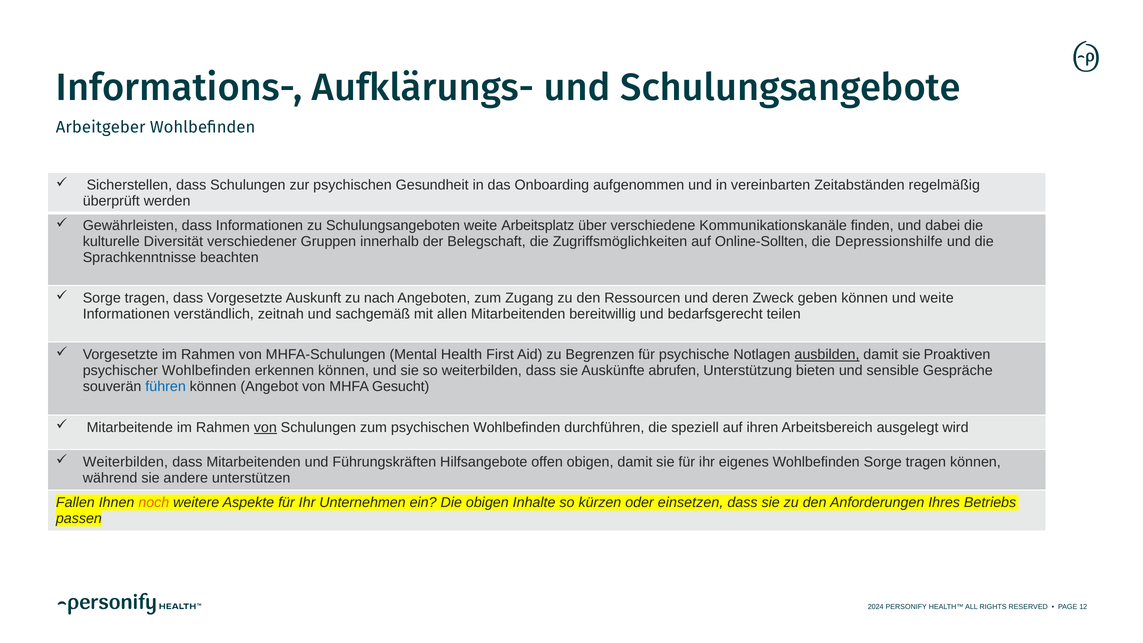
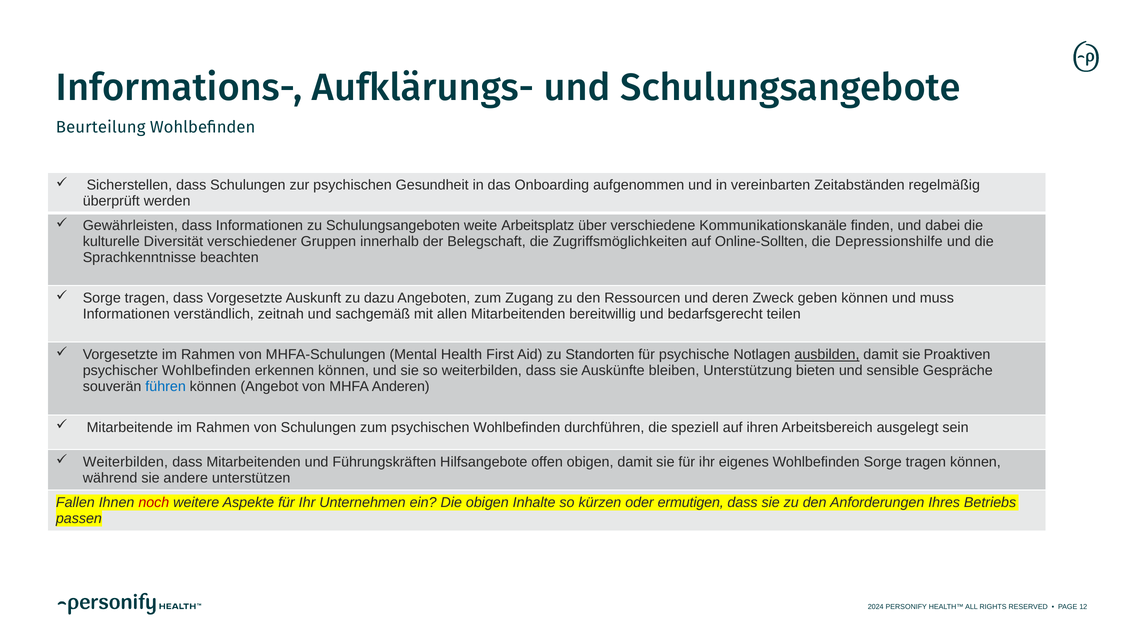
Arbeitgeber: Arbeitgeber -> Beurteilung (101, 127)
nach: nach -> dazu (379, 298)
und weite: weite -> muss (937, 298)
Begrenzen: Begrenzen -> Standorten (600, 355)
abrufen: abrufen -> bleiben (674, 371)
Gesucht: Gesucht -> Anderen (401, 387)
von underline: present -> none (265, 427)
wird: wird -> sein (955, 427)
noch colour: orange -> red (154, 503)
einsetzen: einsetzen -> ermutigen (691, 503)
